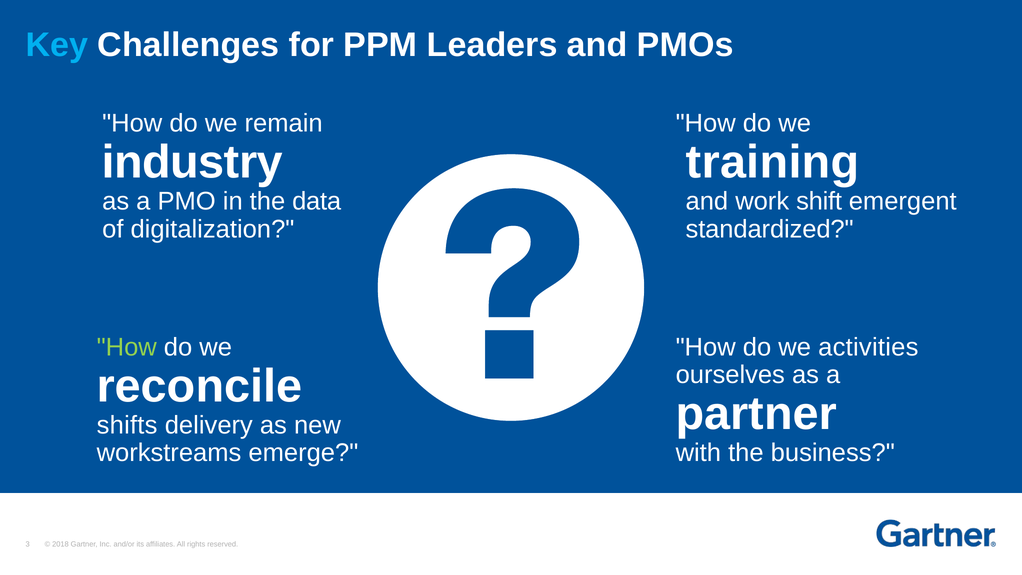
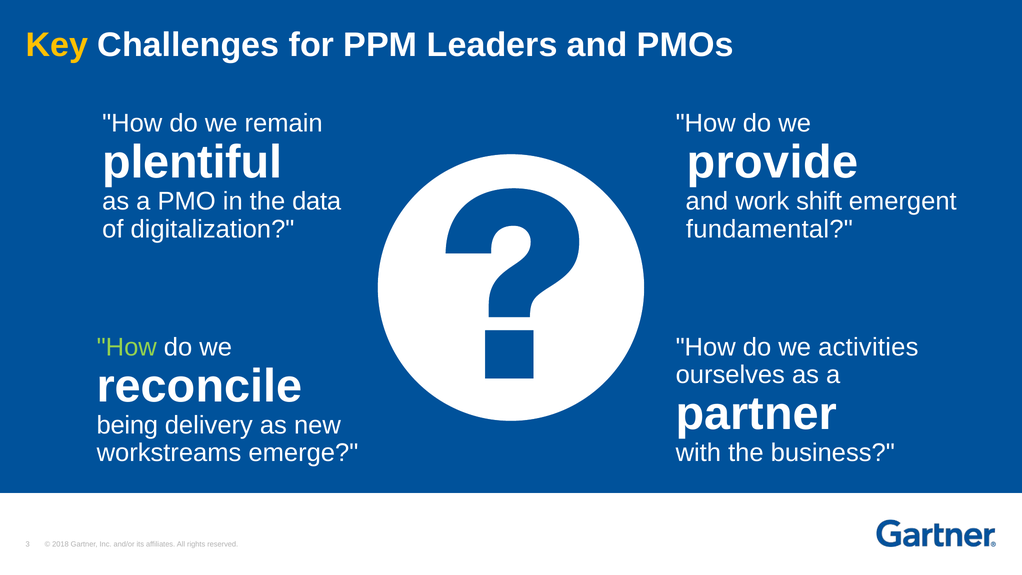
Key colour: light blue -> yellow (57, 45)
industry: industry -> plentiful (192, 162)
training: training -> provide (772, 162)
standardized: standardized -> fundamental (769, 229)
shifts: shifts -> being (127, 425)
